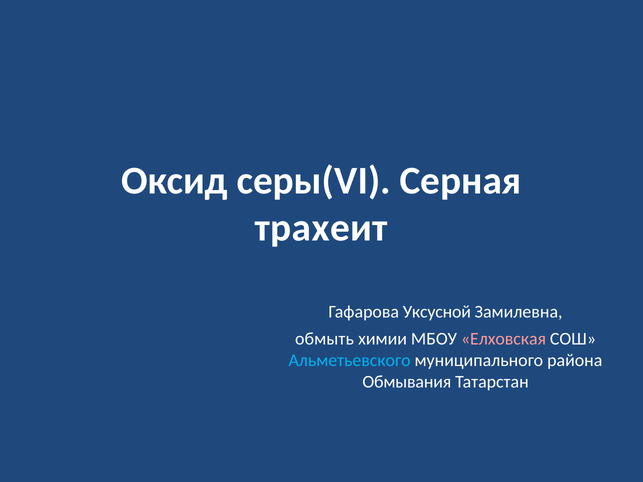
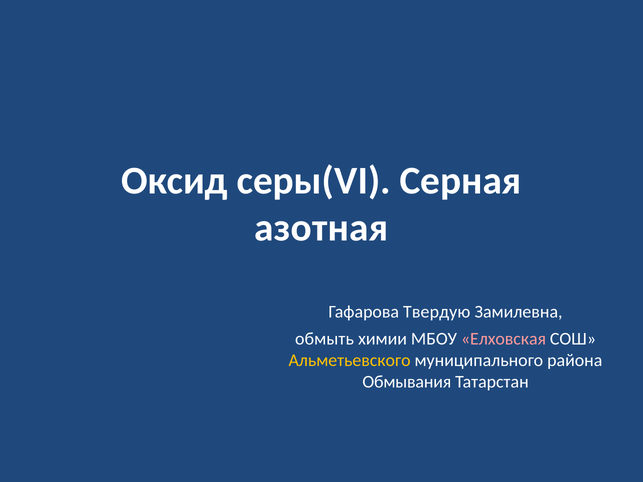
трахеит: трахеит -> азотная (321, 228)
Уксусной: Уксусной -> Твердую (437, 312)
Альметьевского colour: light blue -> yellow (350, 361)
